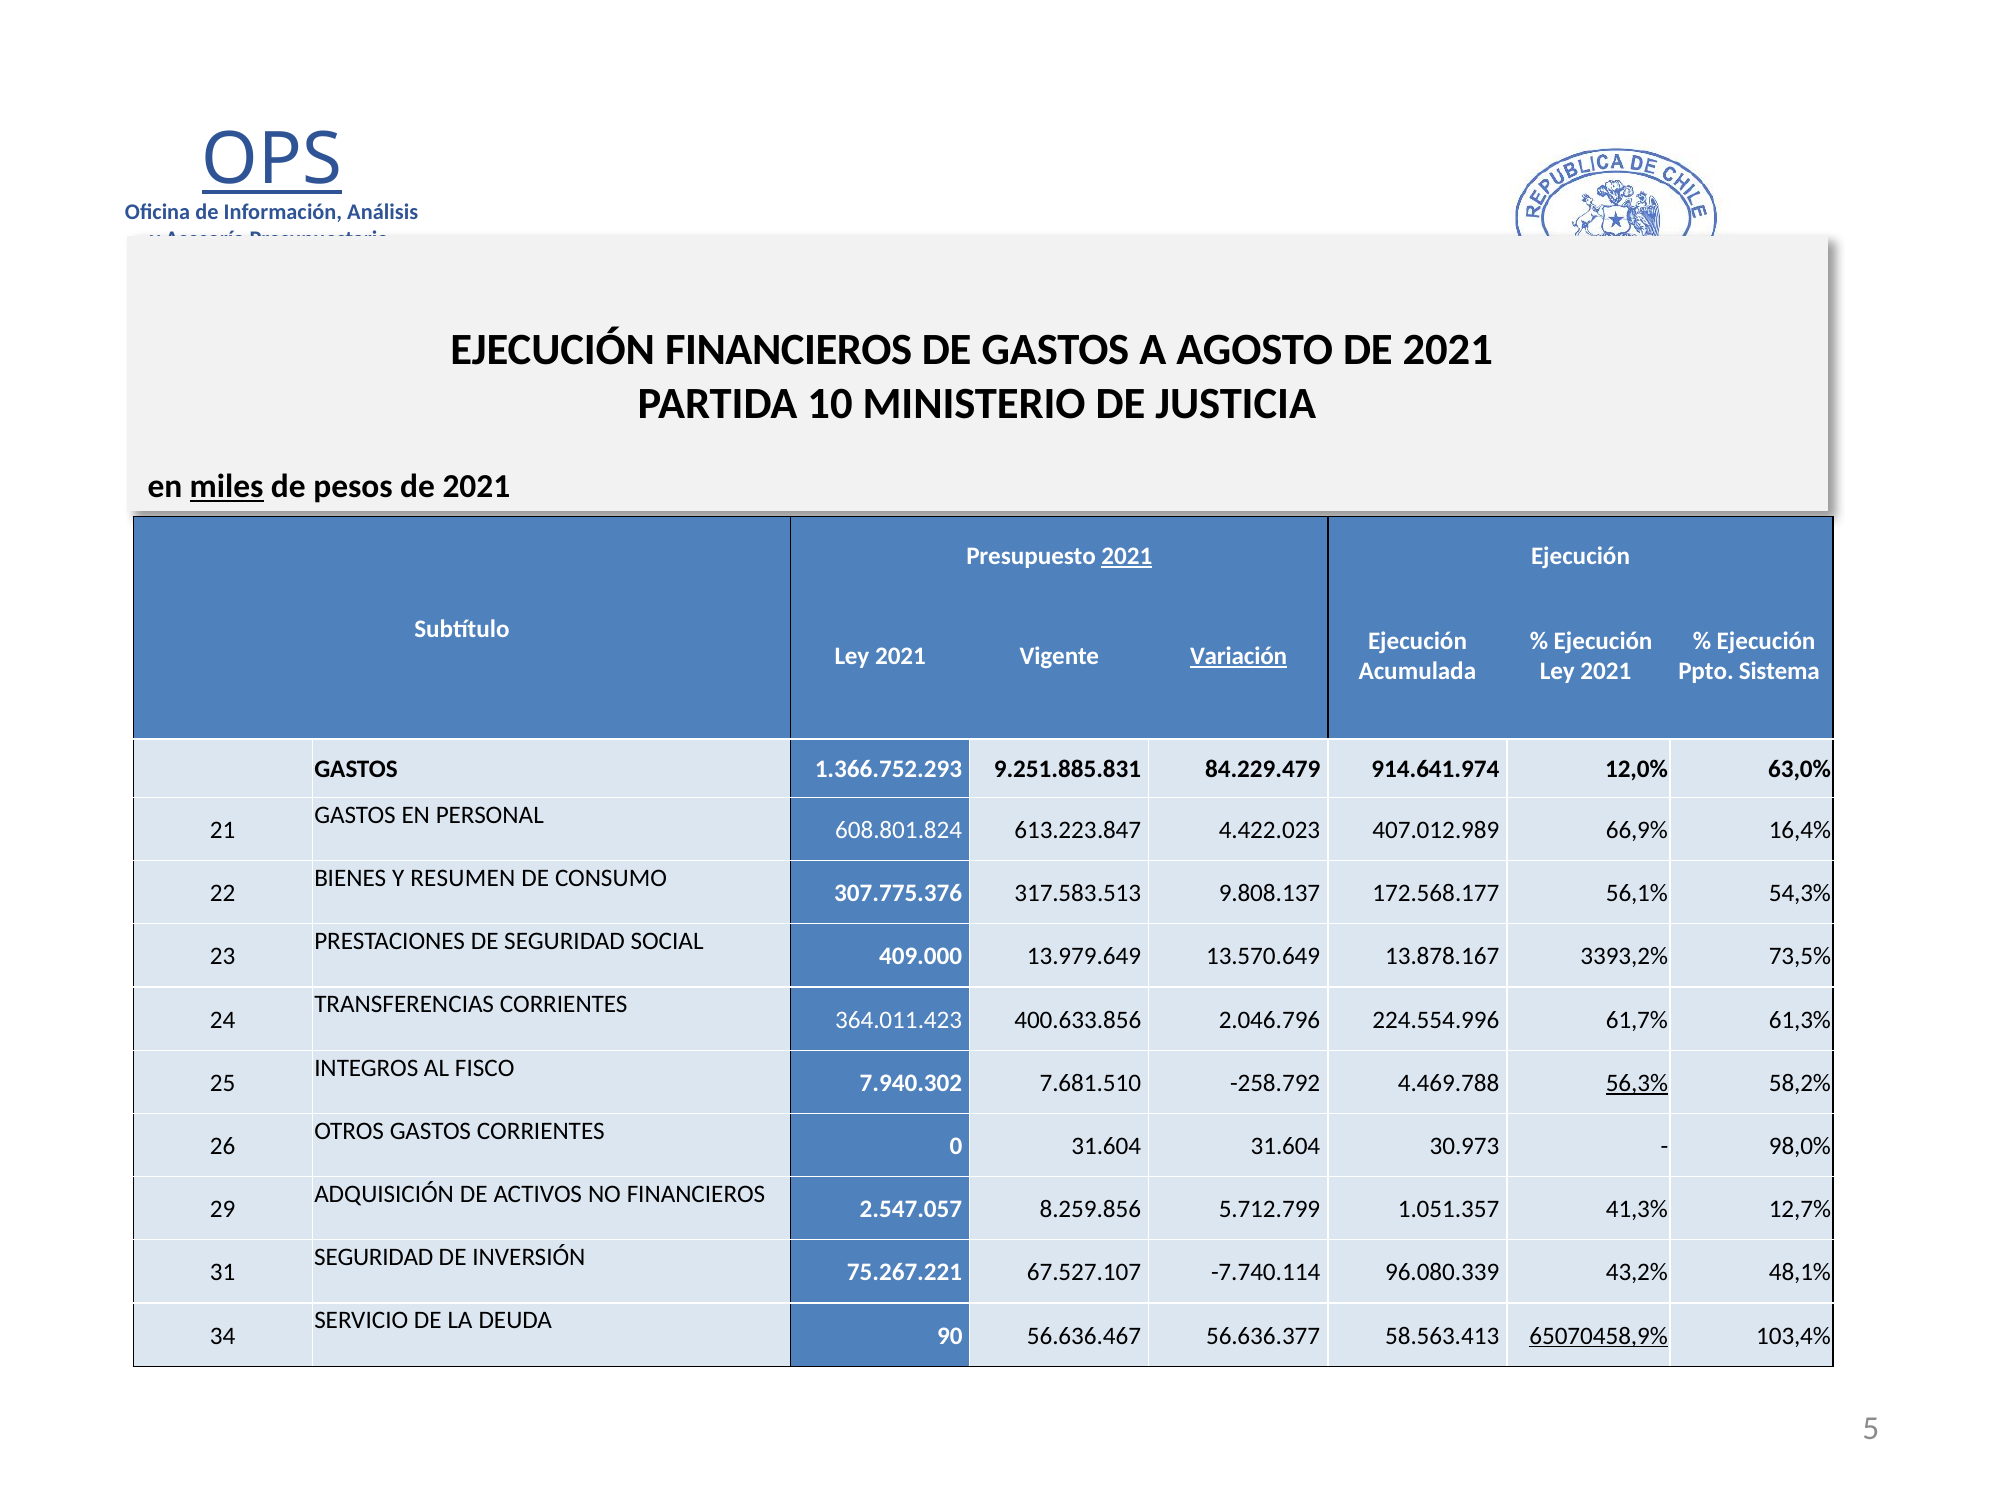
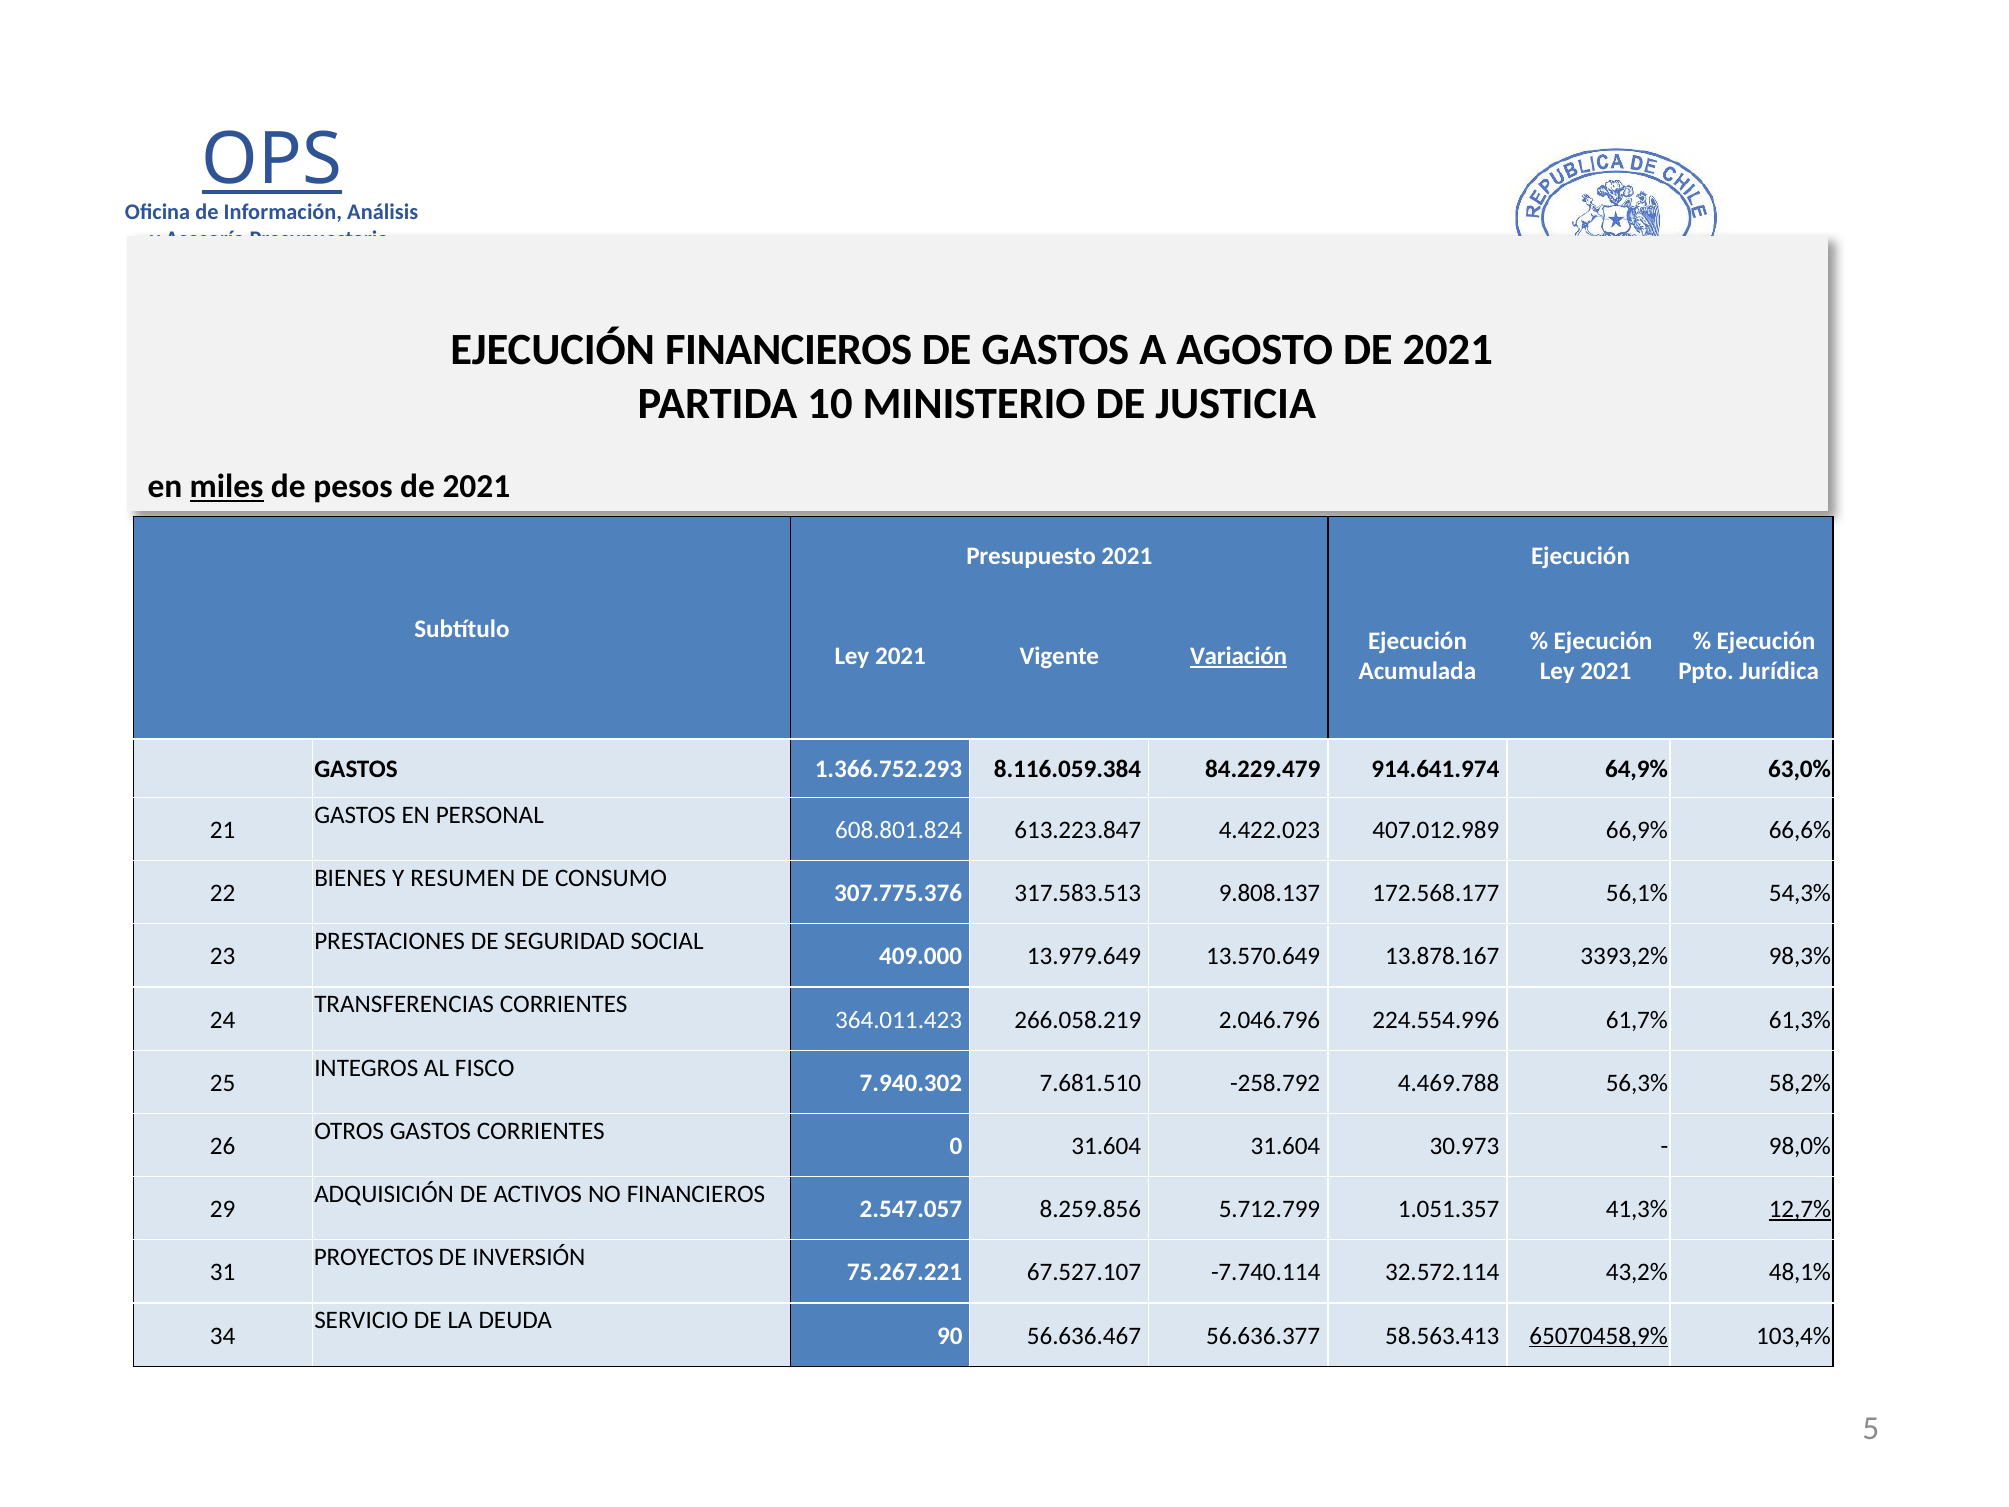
2021 underline: present -> none (1127, 556)
Sistema: Sistema -> Jurídica (1779, 671)
9.251.885.831: 9.251.885.831 -> 8.116.059.384 (1067, 769)
12,0%: 12,0% -> 64,9% (1637, 769)
16,4%: 16,4% -> 66,6% (1800, 830)
73,5%: 73,5% -> 98,3% (1800, 956)
400.633.856: 400.633.856 -> 266.058.219 (1078, 1020)
56,3% underline: present -> none (1637, 1083)
12,7% underline: none -> present (1800, 1209)
SEGURIDAD: SEGURIDAD -> PROYECTOS (374, 1257)
96.080.339: 96.080.339 -> 32.572.114 (1442, 1272)
